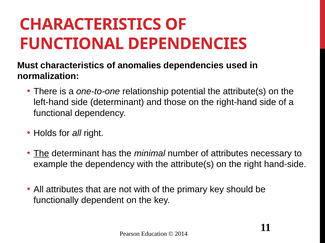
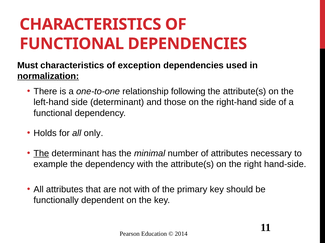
anomalies: anomalies -> exception (139, 66)
normalization underline: none -> present (48, 76)
potential: potential -> following (188, 92)
all right: right -> only (93, 134)
